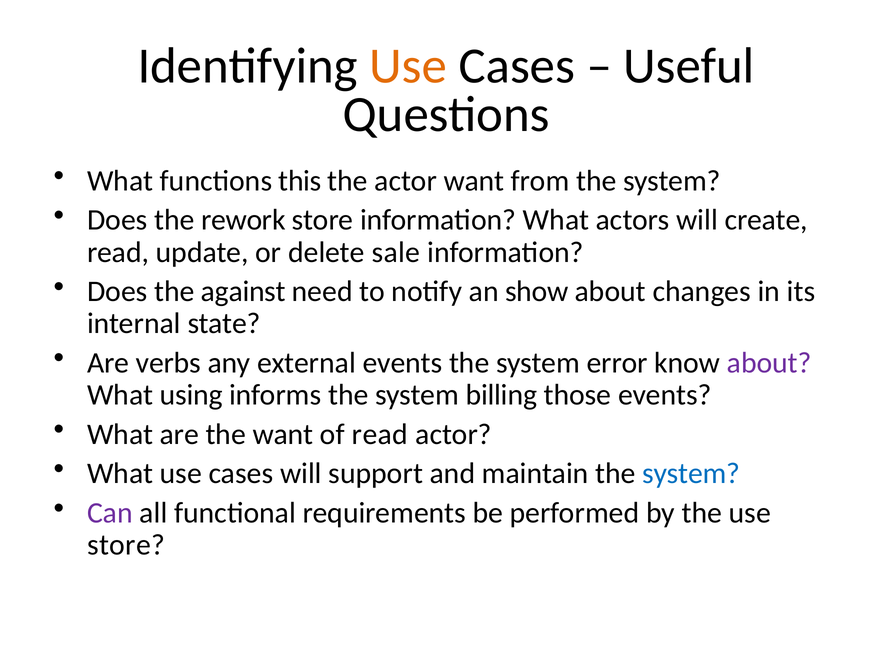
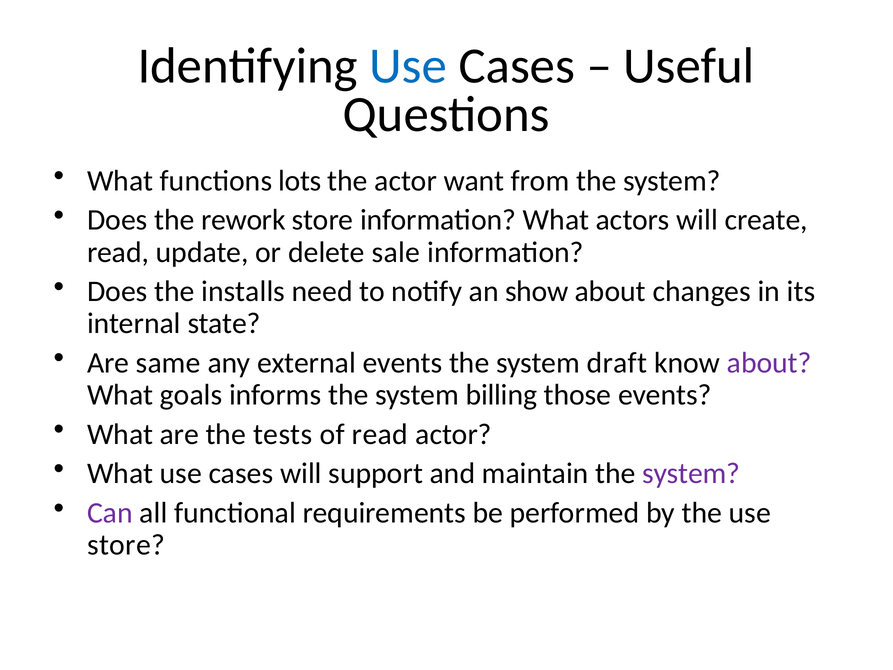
Use colour: orange -> blue (408, 66)
this: this -> lots (300, 181)
against: against -> installs (243, 291)
verbs: verbs -> same (168, 363)
error: error -> draft (617, 363)
using: using -> goals (191, 395)
the want: want -> tests (283, 434)
system colour: blue -> purple (691, 473)
